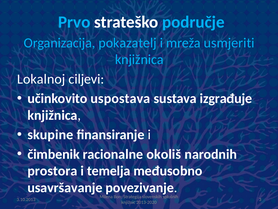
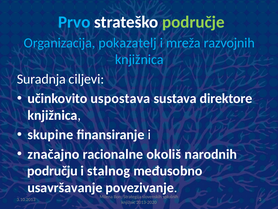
područje colour: light blue -> light green (193, 22)
usmjeriti: usmjeriti -> razvojnih (229, 43)
Lokalnoj: Lokalnoj -> Suradnja (41, 79)
izgrađuje: izgrađuje -> direktore (226, 98)
čimbenik: čimbenik -> značajno (53, 154)
prostora: prostora -> području (52, 171)
temelja: temelja -> stalnog (109, 171)
